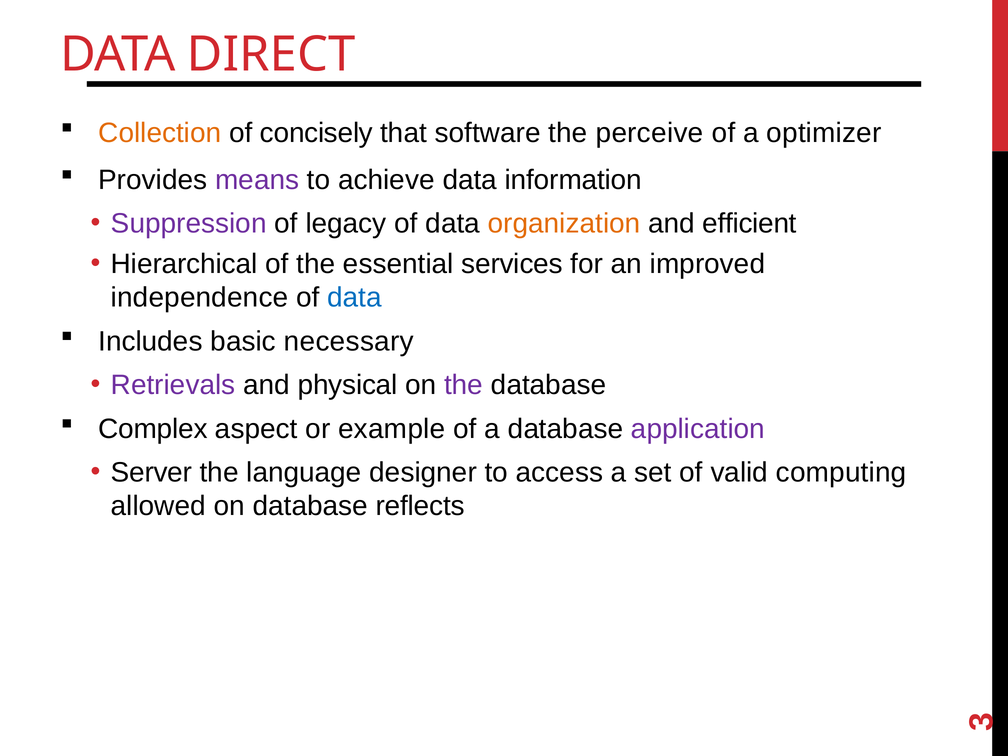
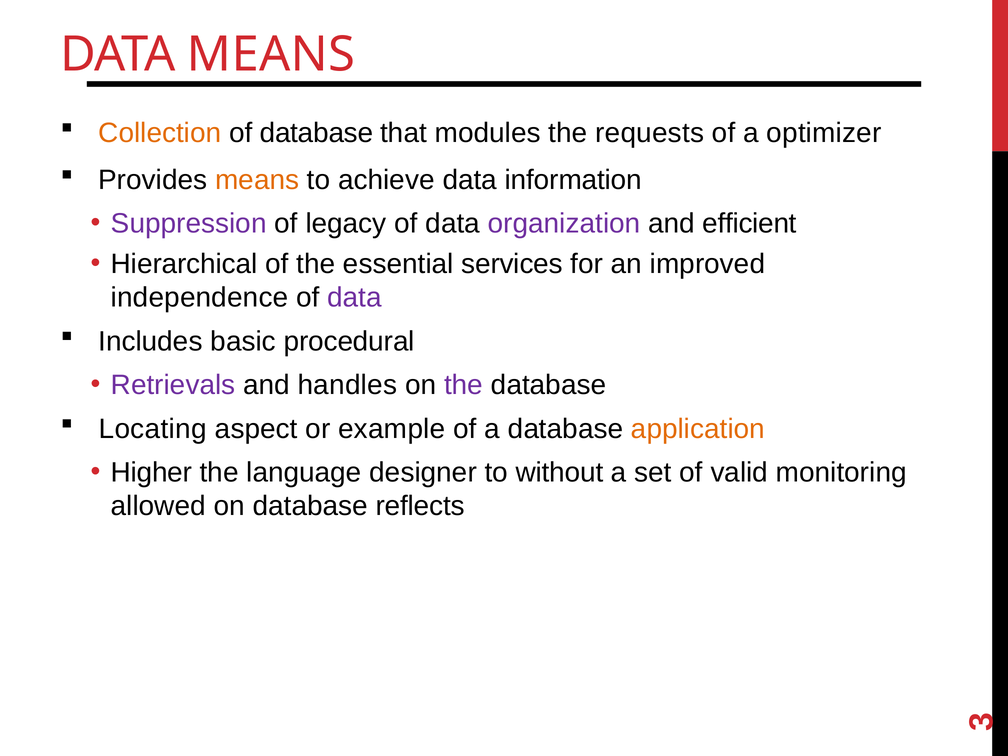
DATA DIRECT: DIRECT -> MEANS (271, 55)
of concisely: concisely -> database (316, 133)
software: software -> modules (488, 133)
perceive: perceive -> requests (650, 133)
means colour: purple -> orange (257, 180)
organization colour: orange -> purple (564, 224)
data colour: blue -> purple (355, 298)
necessary: necessary -> procedural (349, 341)
physical: physical -> handles (347, 385)
Complex: Complex -> Locating (153, 429)
application colour: purple -> orange (698, 429)
Server: Server -> Higher (152, 472)
access: access -> without (560, 472)
computing: computing -> monitoring (841, 472)
